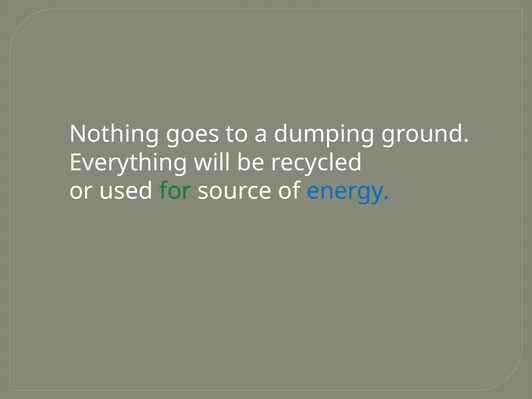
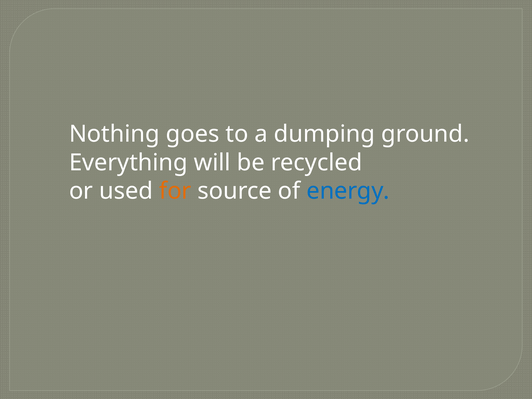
for colour: green -> orange (175, 191)
